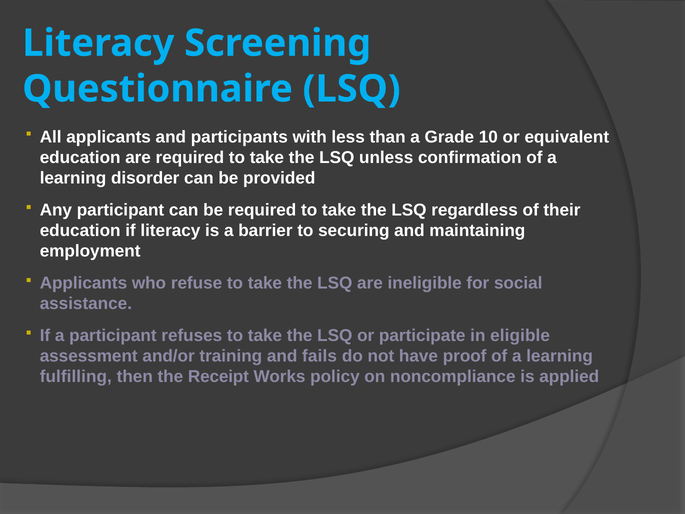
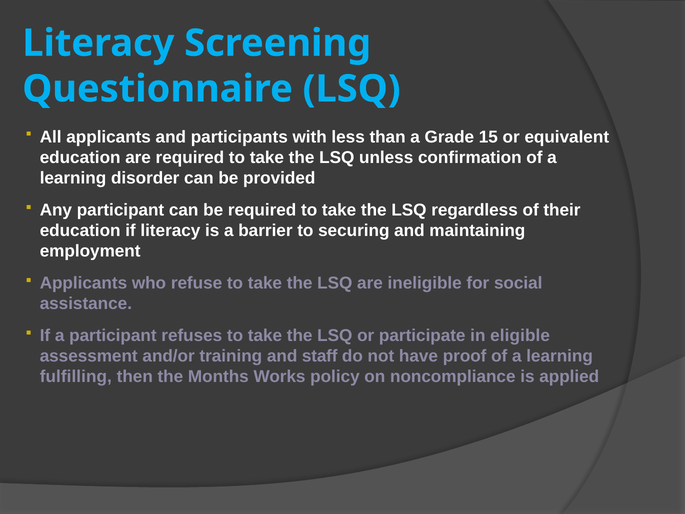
10: 10 -> 15 (488, 137)
fails: fails -> staff (320, 356)
Receipt: Receipt -> Months (218, 377)
